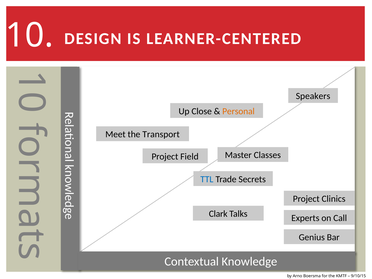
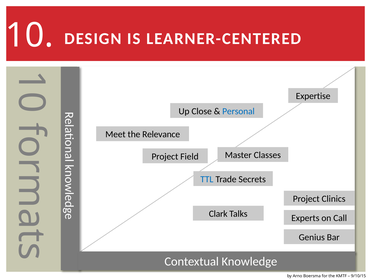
Speakers: Speakers -> Expertise (313, 96)
Personal colour: orange -> blue (238, 111)
Transport: Transport -> Relevance (161, 134)
